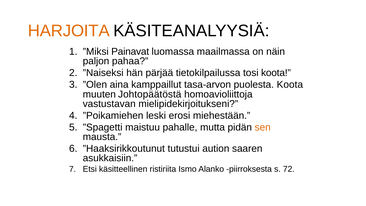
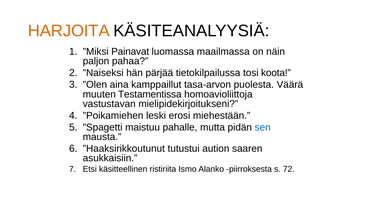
puolesta Koota: Koota -> Väärä (290, 85)
Johtopäätöstä: Johtopäätöstä -> Testamentissa (150, 94)
sen colour: orange -> blue (263, 127)
